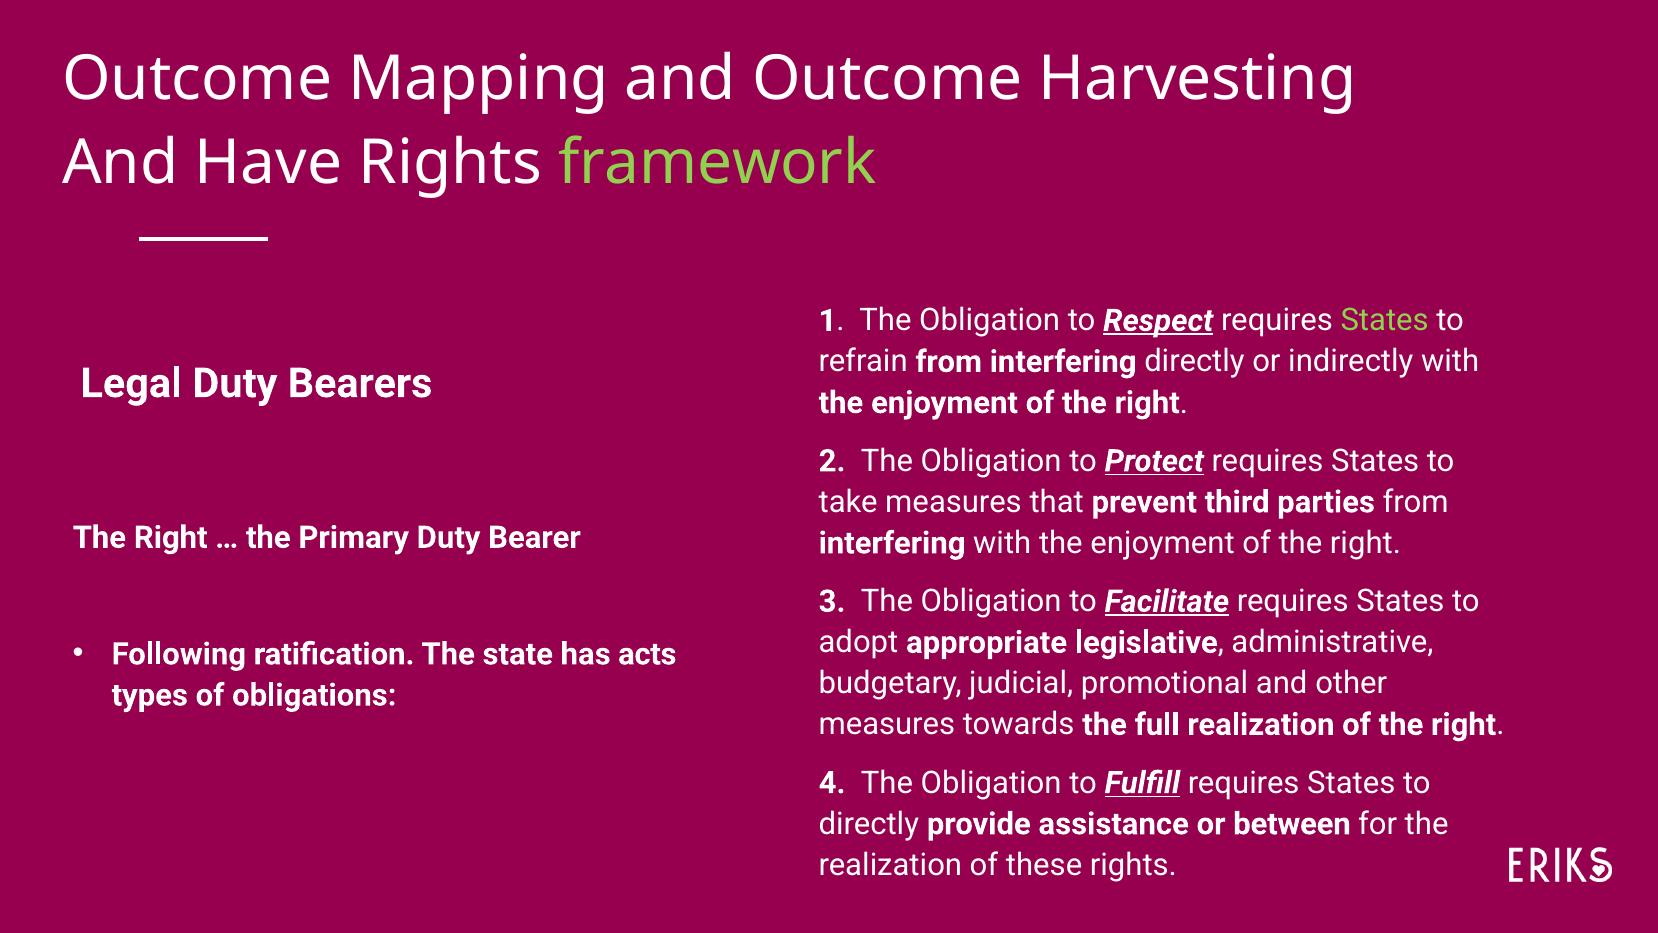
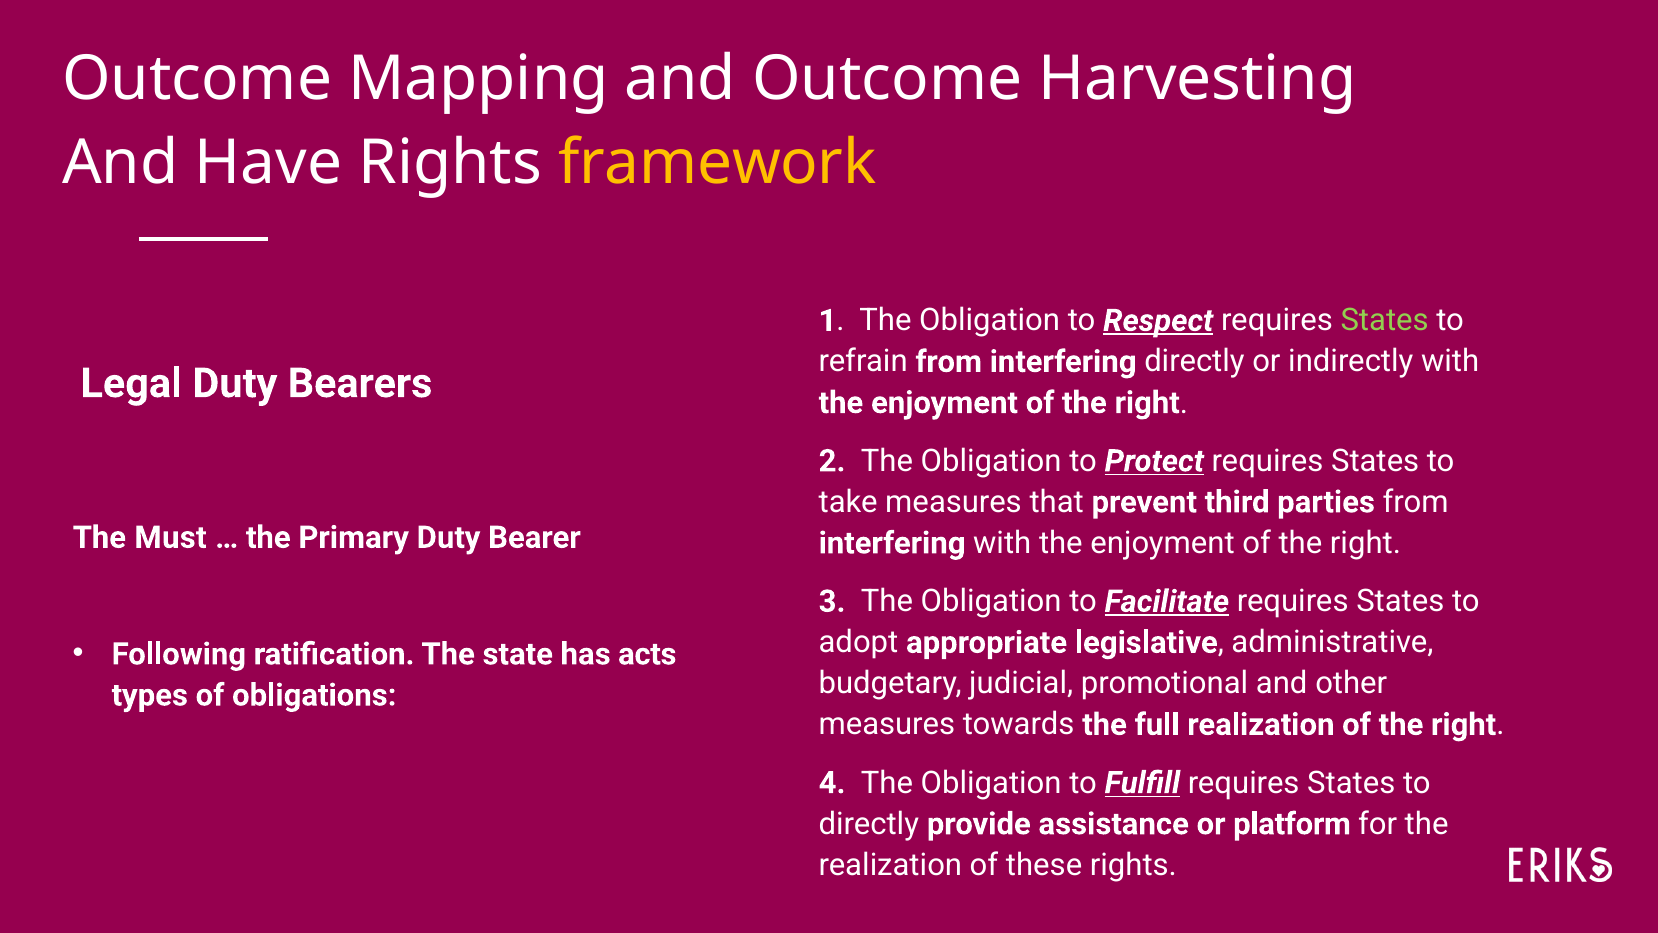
framework colour: light green -> yellow (717, 163)
Right: Right -> Must (171, 537)
between: between -> platform (1292, 824)
